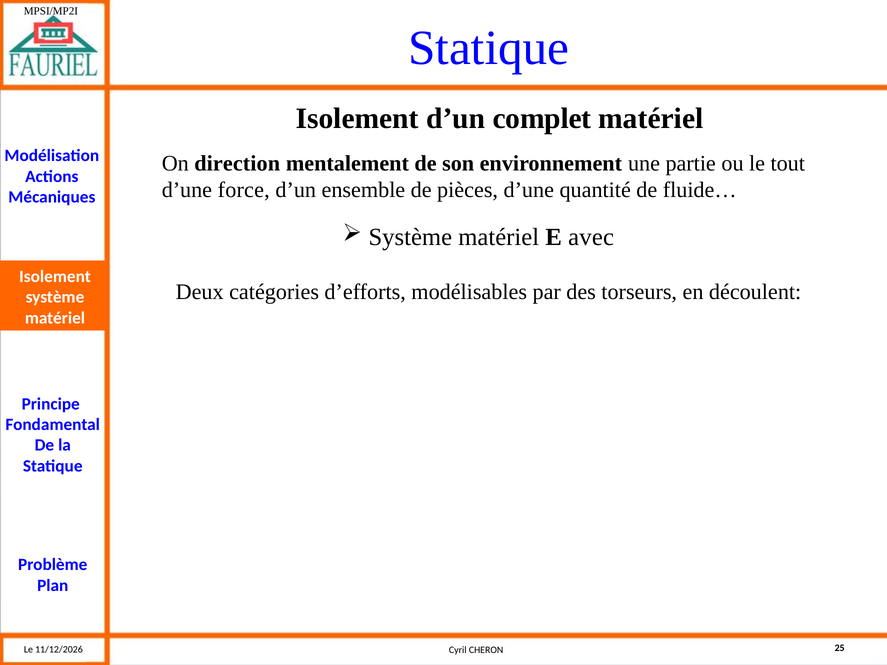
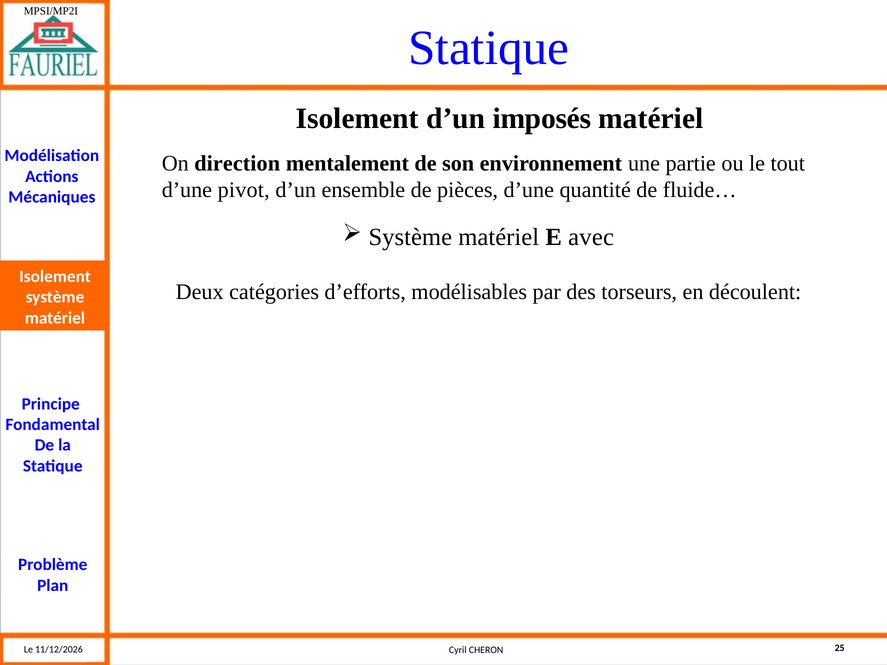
complet: complet -> imposés (542, 118)
force: force -> pivot (244, 190)
